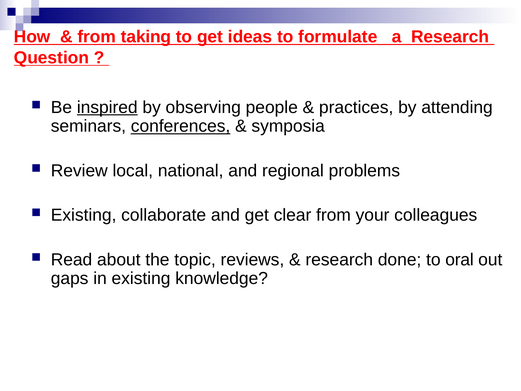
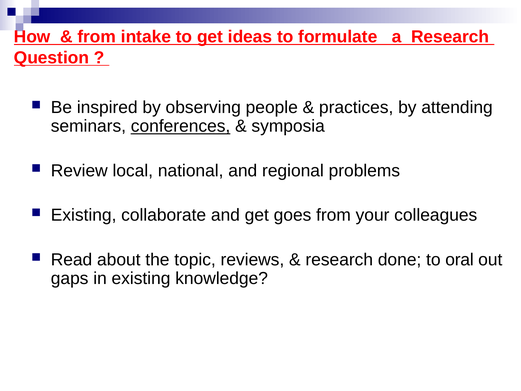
taking: taking -> intake (146, 37)
inspired underline: present -> none (107, 107)
clear: clear -> goes (293, 215)
